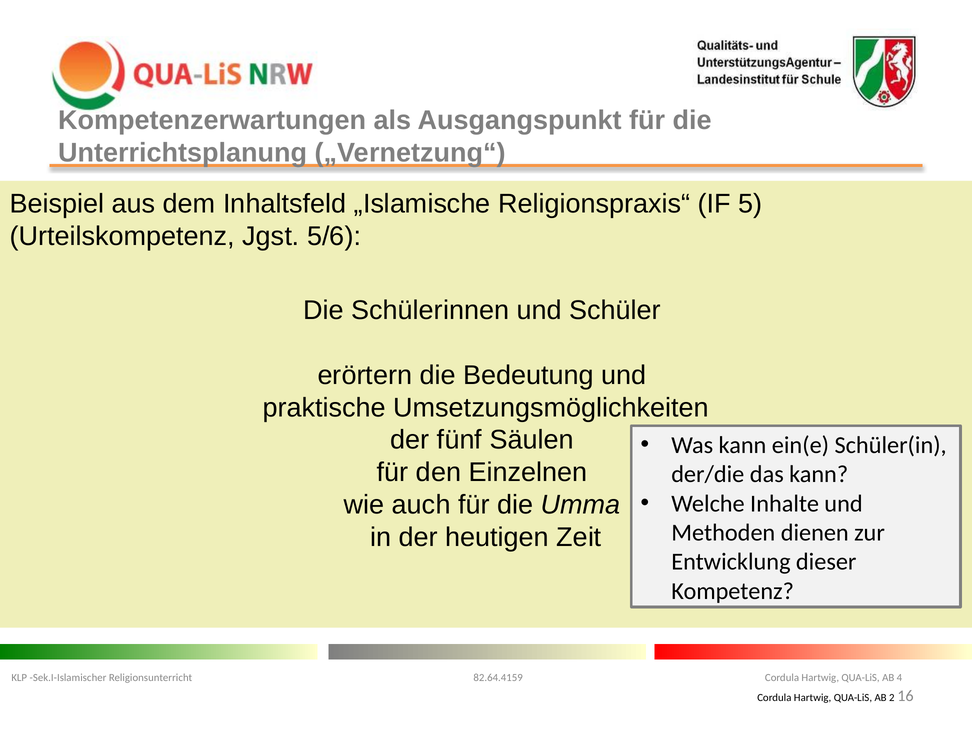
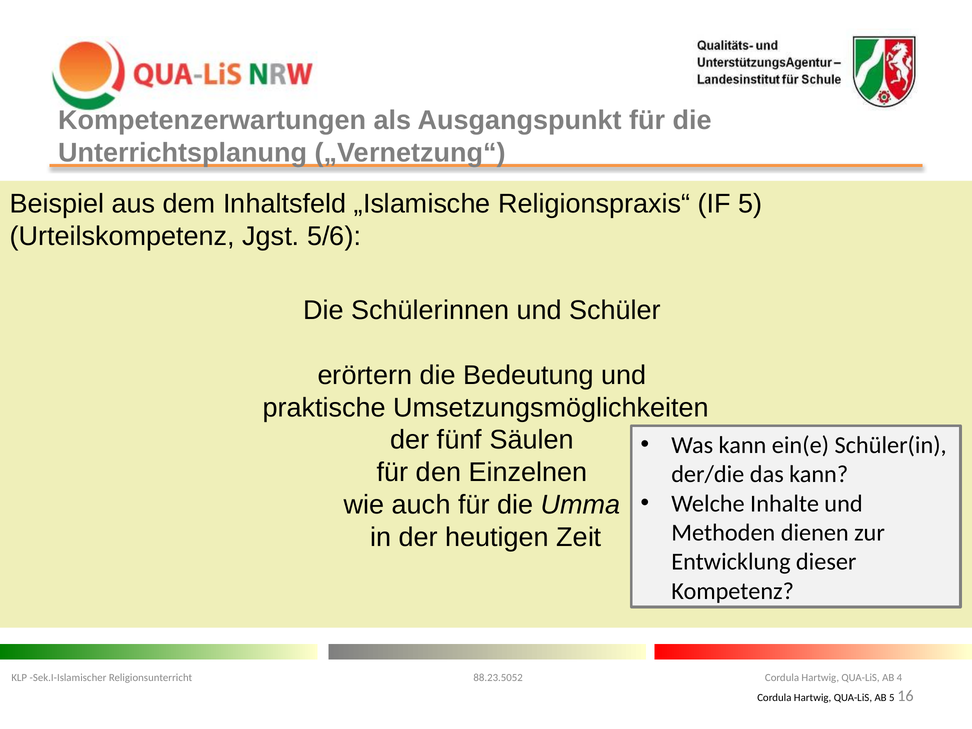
82.64.4159: 82.64.4159 -> 88.23.5052 (498, 678)
AB 2: 2 -> 5 (892, 698)
